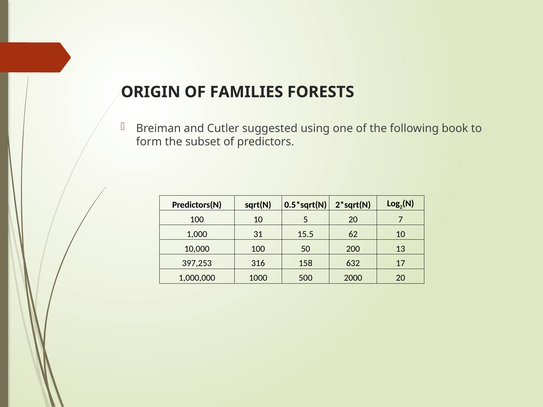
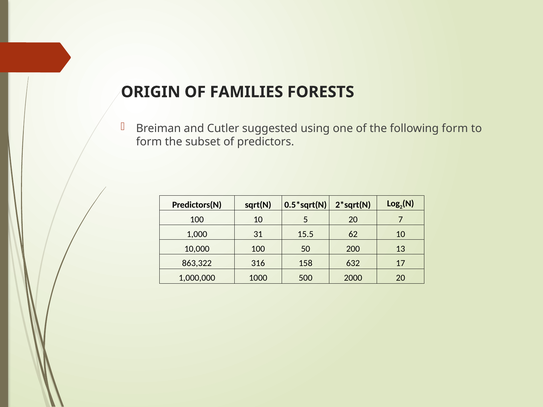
following book: book -> form (455, 128)
397,253: 397,253 -> 863,322 (197, 263)
